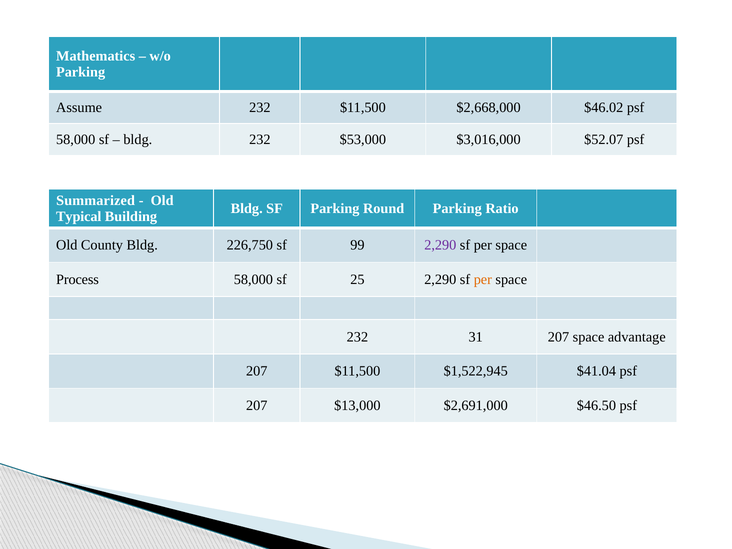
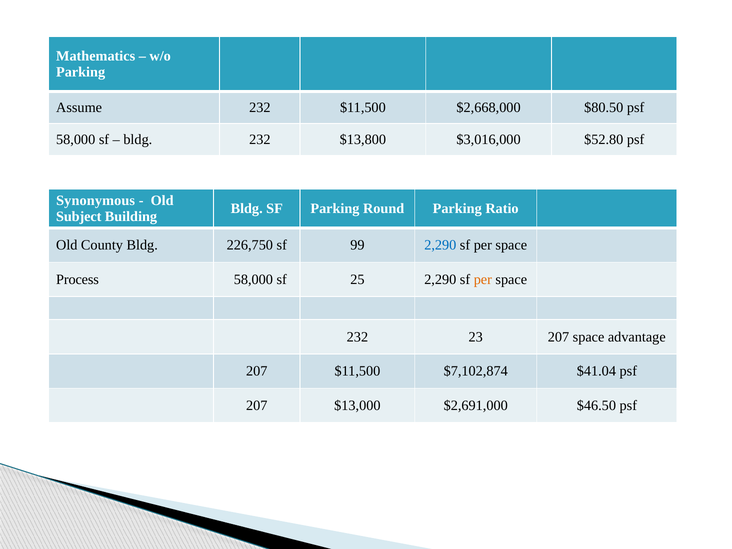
$46.02: $46.02 -> $80.50 (604, 108)
$53,000: $53,000 -> $13,800 (363, 140)
$52.07: $52.07 -> $52.80 (604, 140)
Summarized: Summarized -> Synonymous (96, 201)
Typical: Typical -> Subject (79, 216)
2,290 colour: purple -> blue (440, 245)
31: 31 -> 23 (476, 337)
$1,522,945: $1,522,945 -> $7,102,874 (476, 371)
